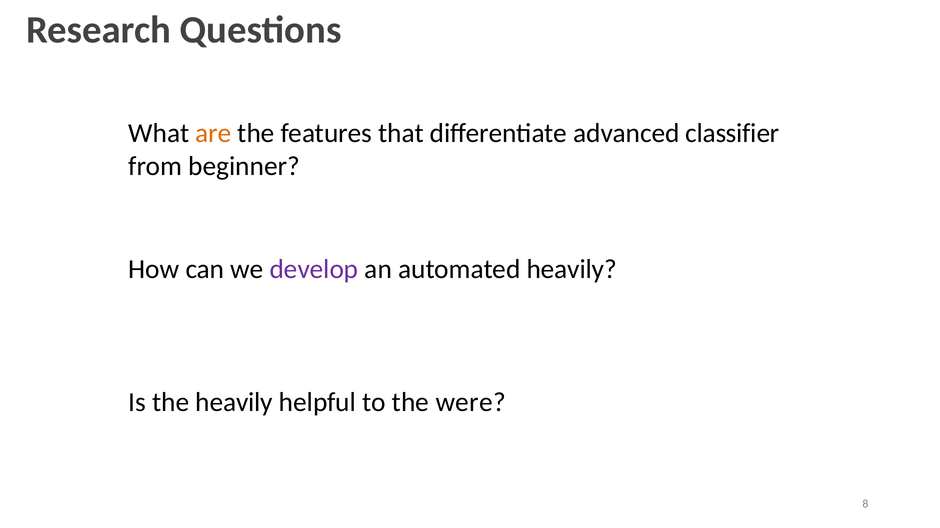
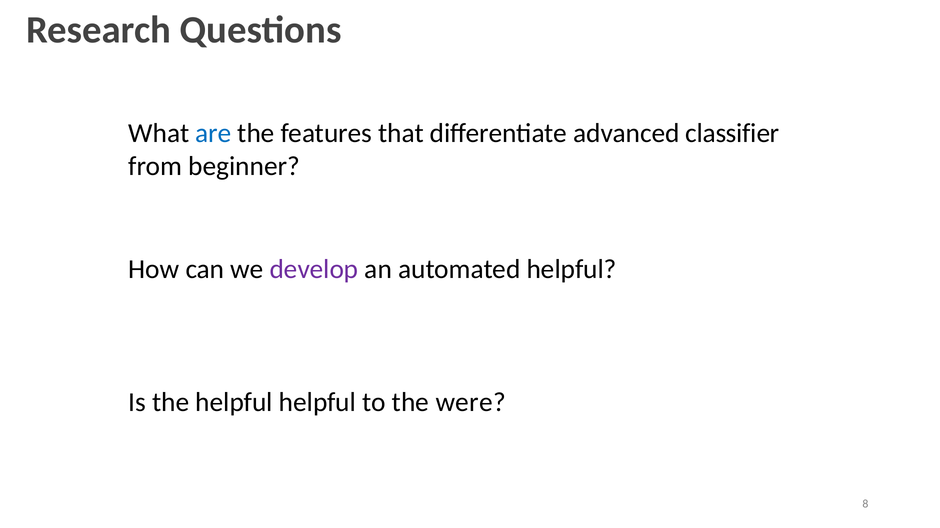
are colour: orange -> blue (213, 134)
automated heavily: heavily -> helpful (572, 270)
the heavily: heavily -> helpful (234, 403)
